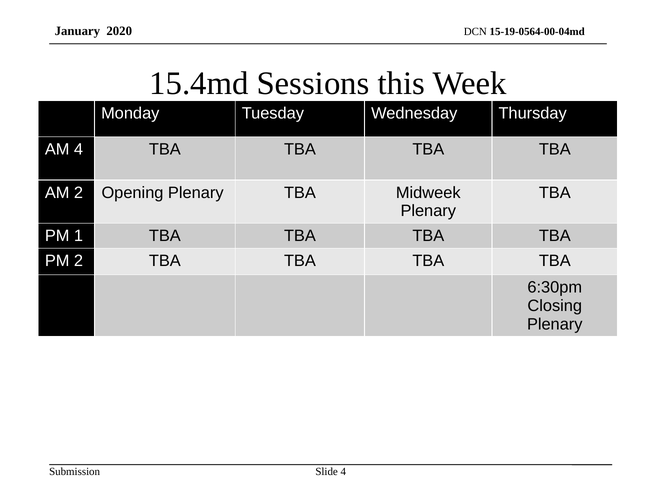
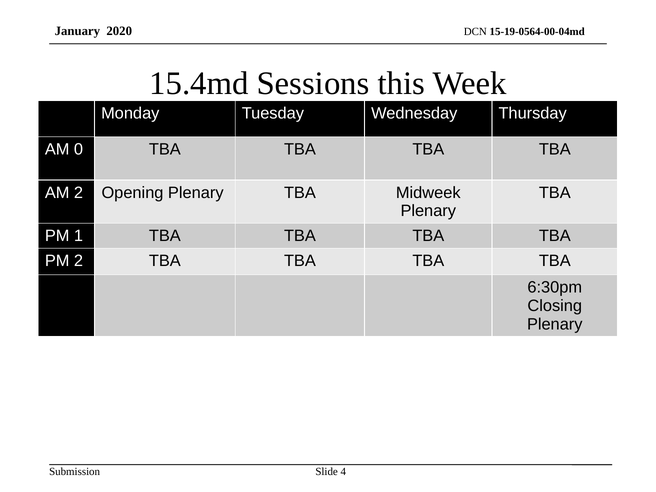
AM 4: 4 -> 0 (79, 149)
